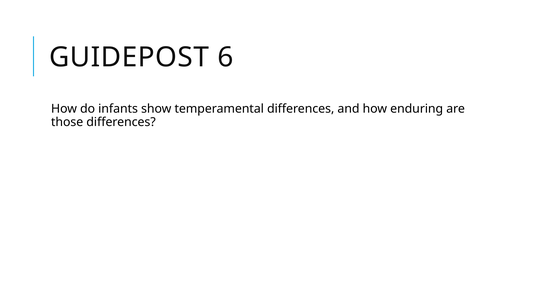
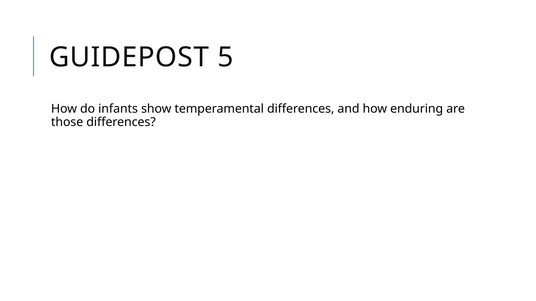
6: 6 -> 5 (225, 58)
